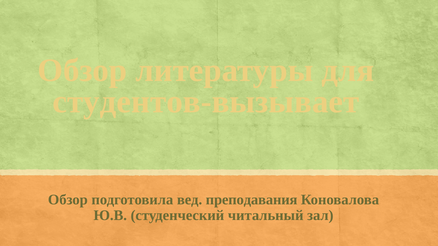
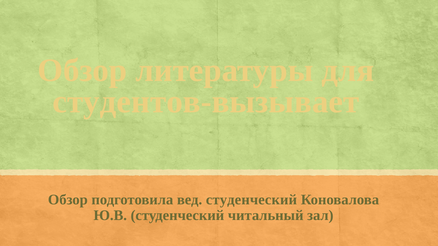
вед преподавания: преподавания -> студенческий (251, 200)
